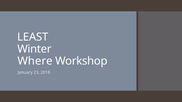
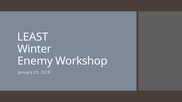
Where: Where -> Enemy (35, 61)
